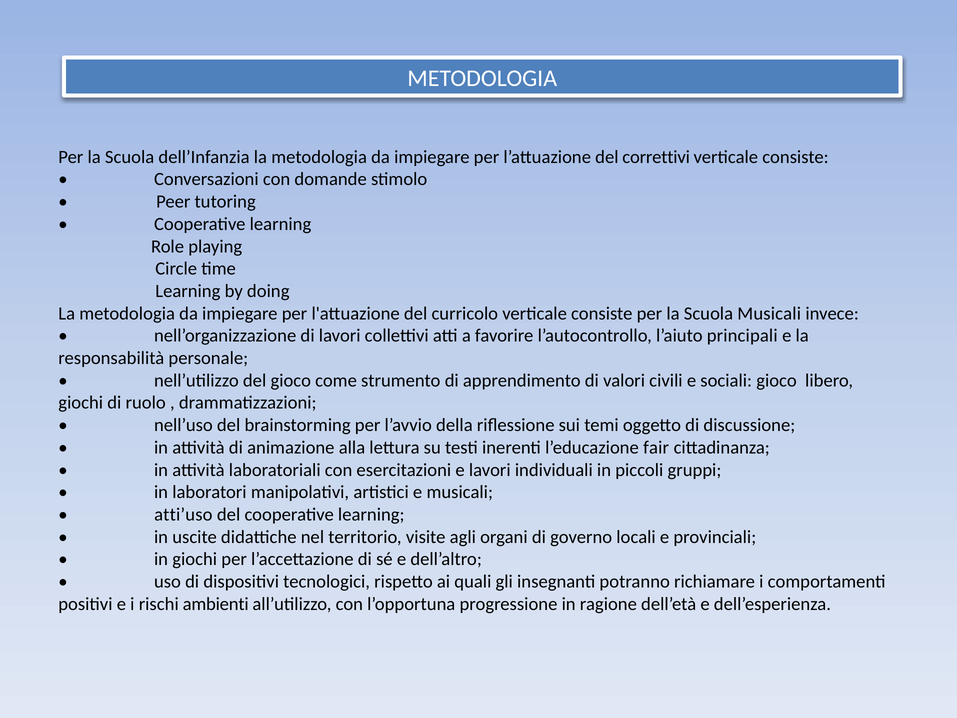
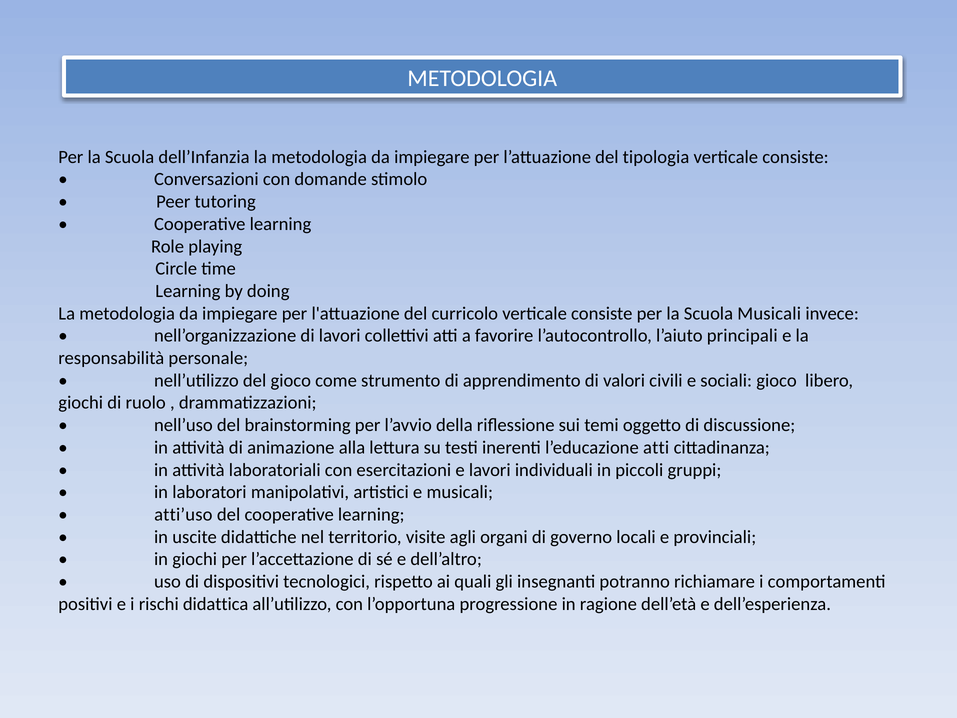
correttivi: correttivi -> tipologia (656, 157)
l’educazione fair: fair -> atti (656, 447)
ambienti: ambienti -> didattica (216, 604)
